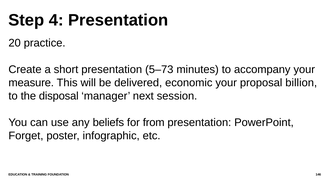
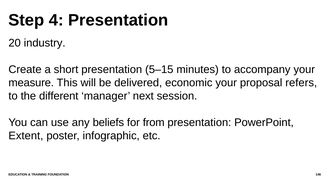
practice: practice -> industry (45, 43)
5–73: 5–73 -> 5–15 (159, 70)
billion: billion -> refers (301, 83)
disposal: disposal -> different (59, 96)
Forget: Forget -> Extent (26, 136)
